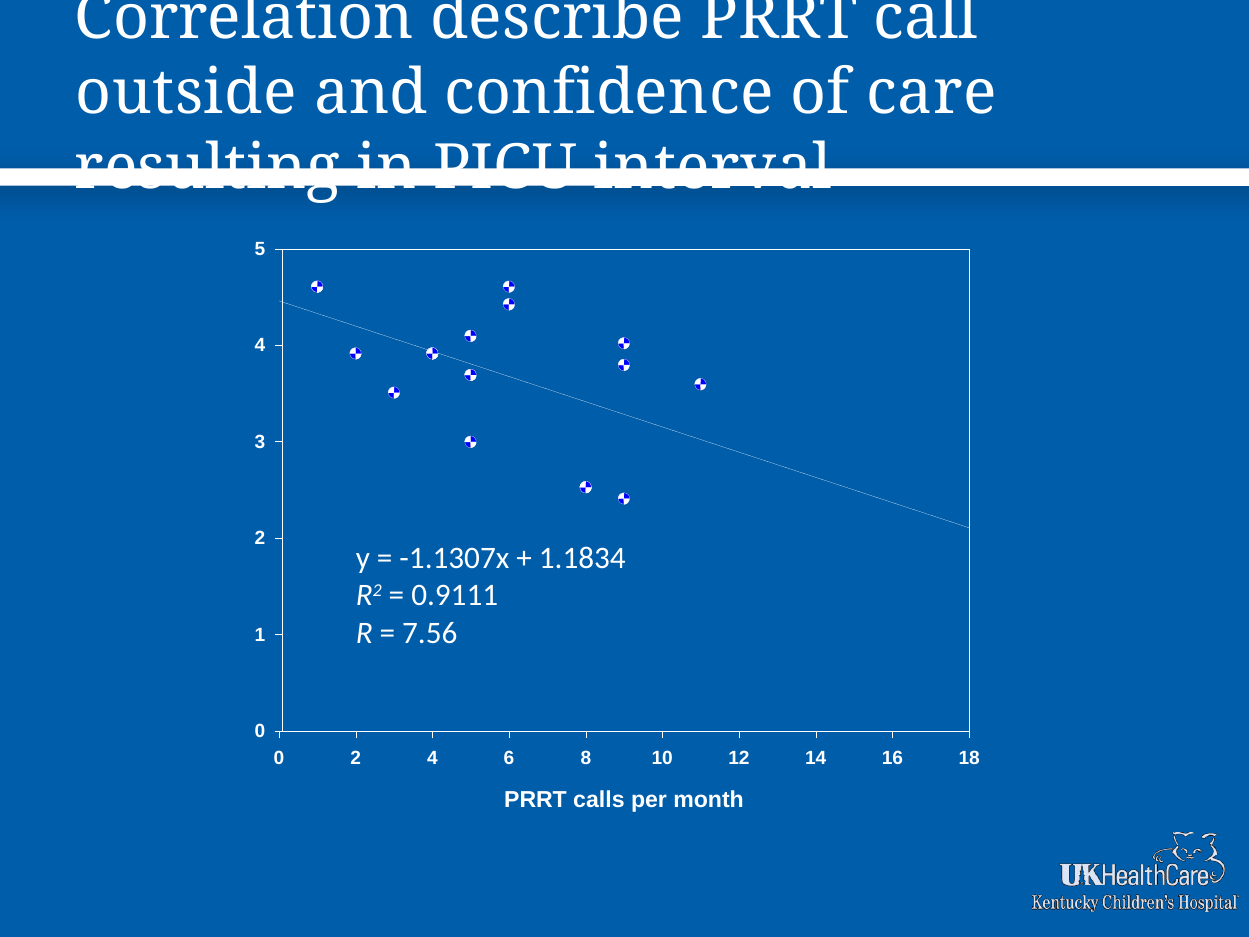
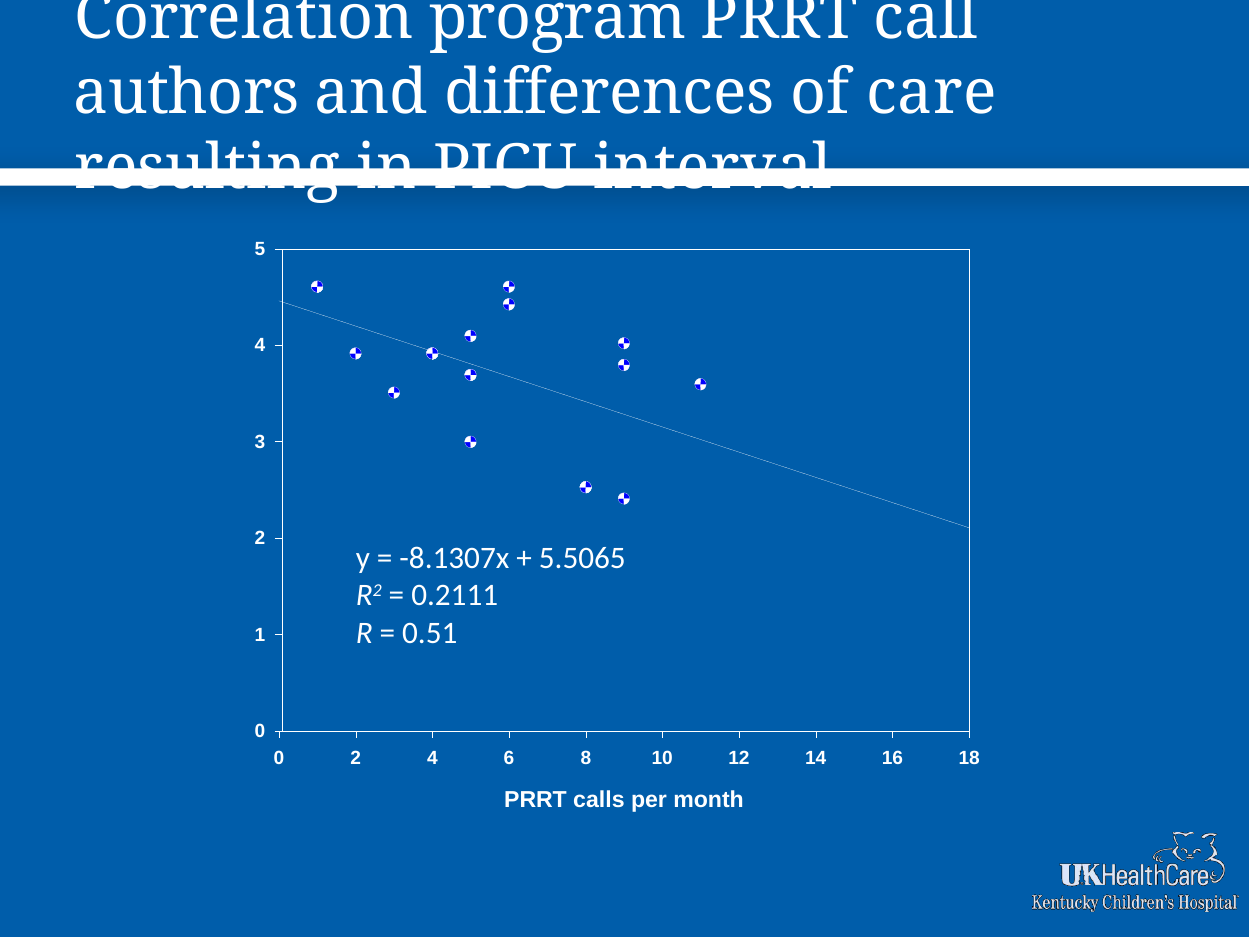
describe: describe -> program (558, 18)
outside: outside -> authors (187, 93)
confidence: confidence -> differences (609, 93)
-1.1307x: -1.1307x -> -8.1307x (454, 558)
1.1834: 1.1834 -> 5.5065 (582, 558)
0.9111: 0.9111 -> 0.2111 (455, 595)
7.56: 7.56 -> 0.51 (430, 633)
